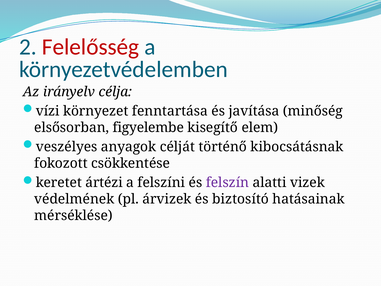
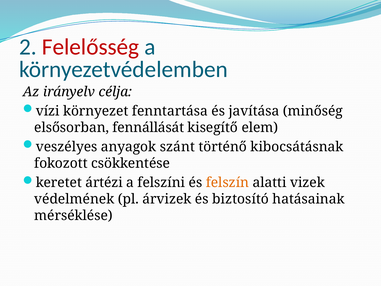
figyelembe: figyelembe -> fennállását (148, 127)
célját: célját -> szánt (177, 147)
felszín colour: purple -> orange (227, 182)
